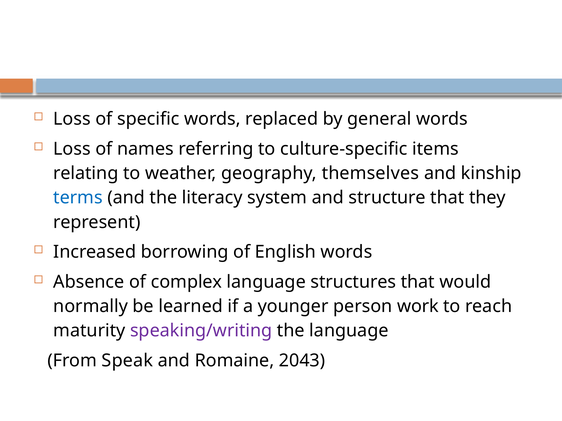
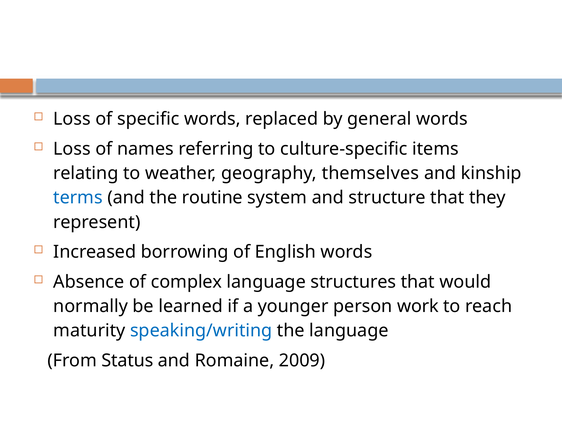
literacy: literacy -> routine (212, 198)
speaking/writing colour: purple -> blue (201, 331)
Speak: Speak -> Status (127, 361)
2043: 2043 -> 2009 (302, 361)
